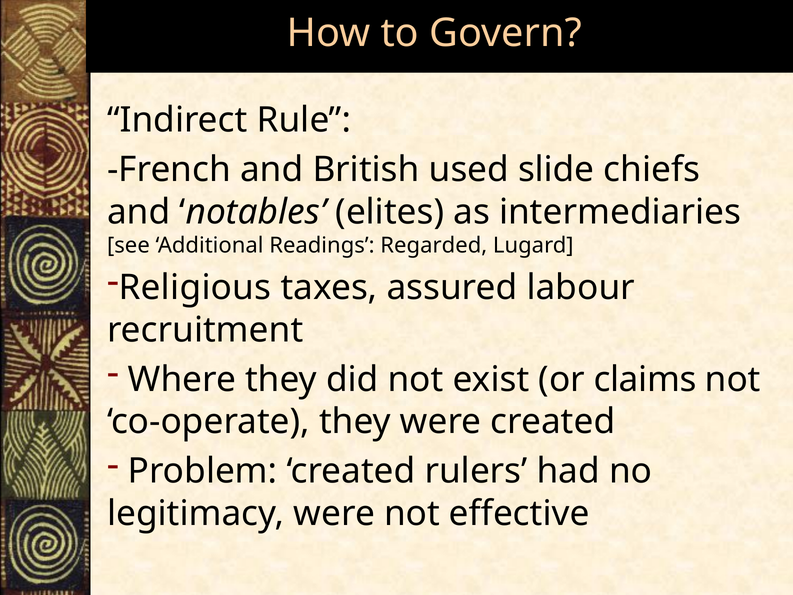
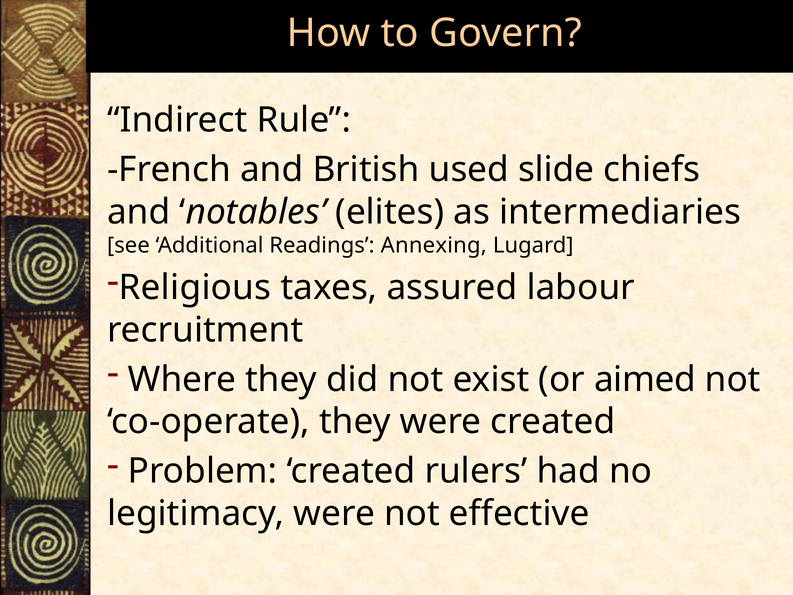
Regarded: Regarded -> Annexing (434, 245)
claims: claims -> aimed (645, 379)
